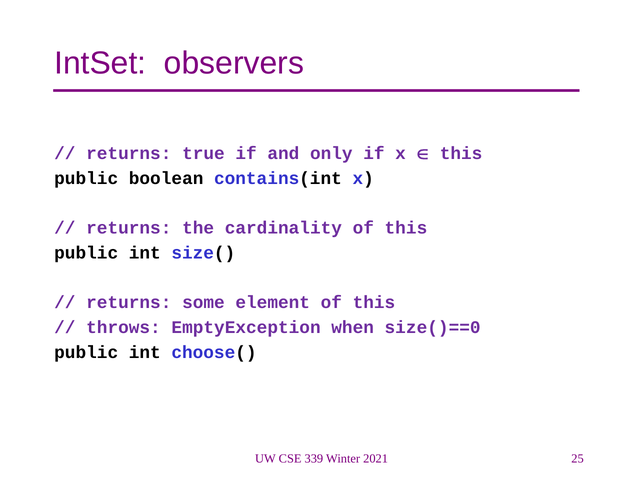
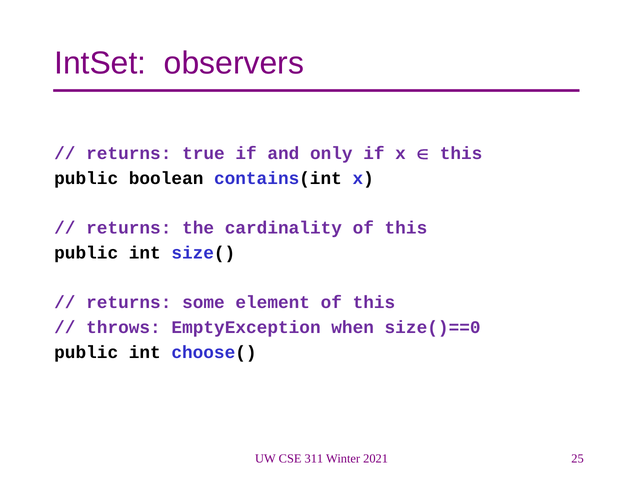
339: 339 -> 311 (314, 458)
